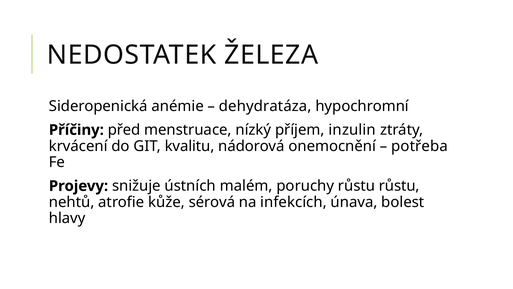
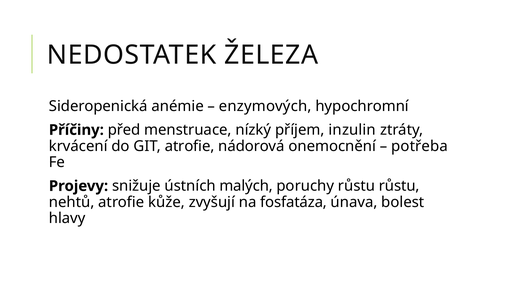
dehydratáza: dehydratáza -> enzymových (265, 106)
GIT kvalitu: kvalitu -> atrofie (190, 146)
malém: malém -> malých (246, 186)
sérová: sérová -> zvyšují (212, 202)
infekcích: infekcích -> fosfatáza (294, 202)
